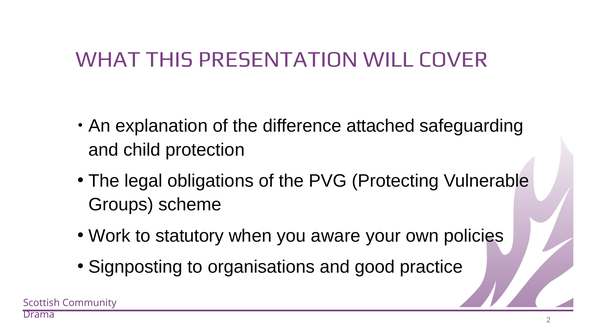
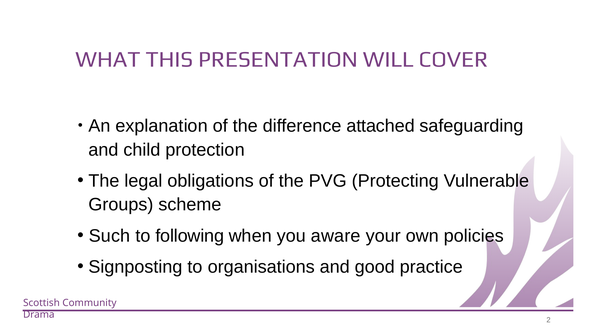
Work: Work -> Such (110, 236)
statutory: statutory -> following (190, 236)
